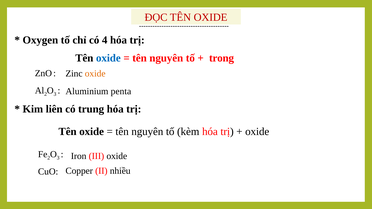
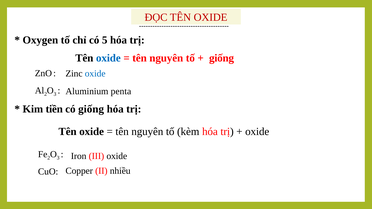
4: 4 -> 5 (105, 40)
trong: trong -> giống (222, 58)
oxide colour: orange -> blue (95, 74)
liên: liên -> tiền (54, 109)
có trung: trung -> giống (91, 109)
